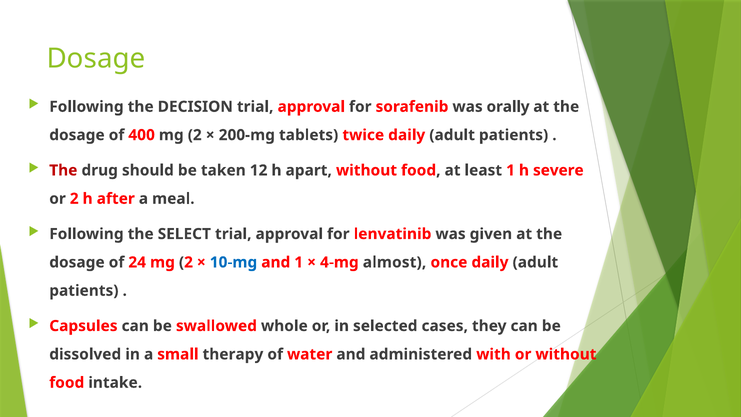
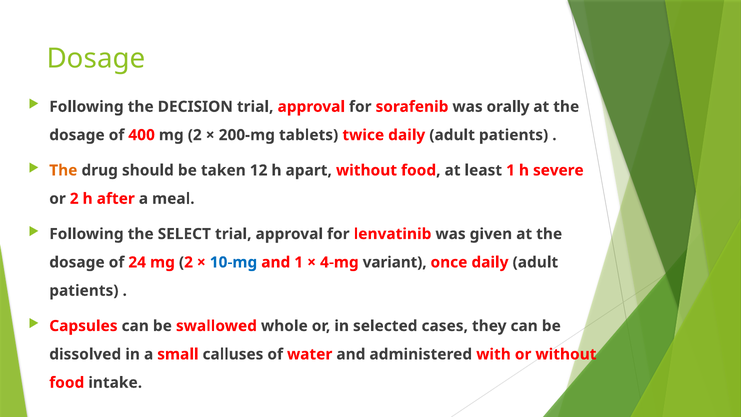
The colour: red -> orange (63, 170)
almost: almost -> variant (395, 262)
therapy: therapy -> calluses (233, 354)
